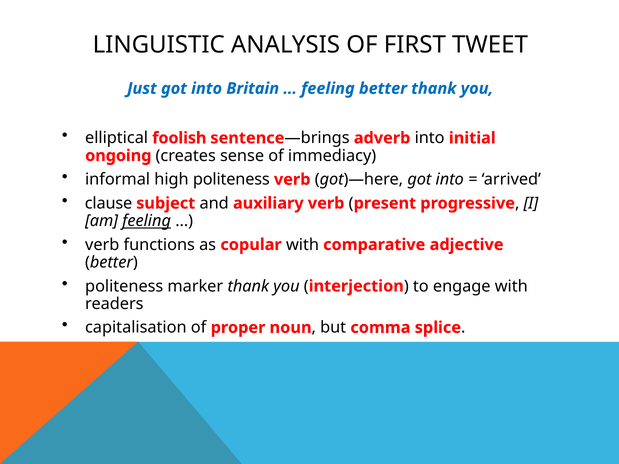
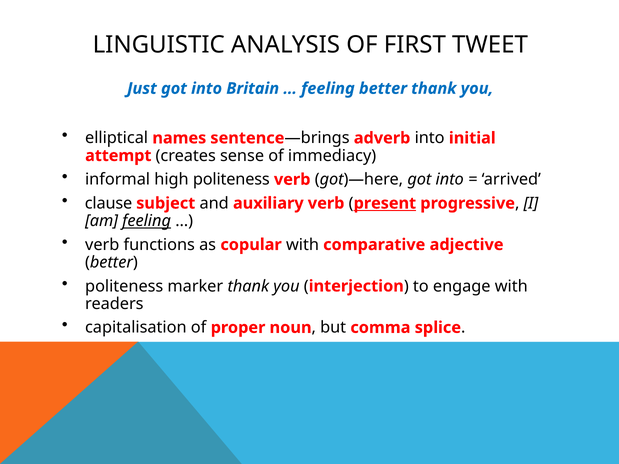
foolish: foolish -> names (179, 138)
ongoing: ongoing -> attempt (118, 156)
present underline: none -> present (385, 203)
